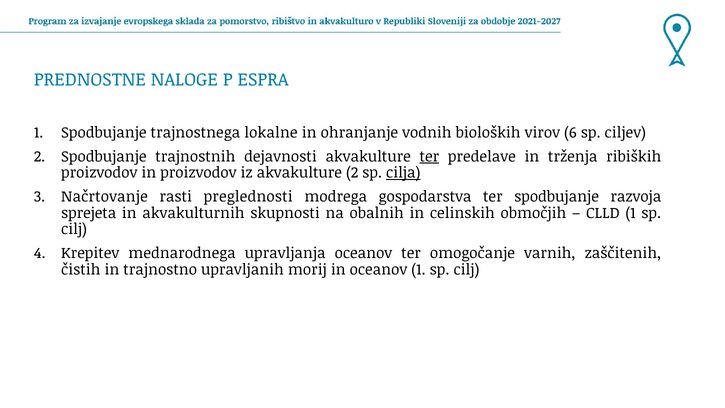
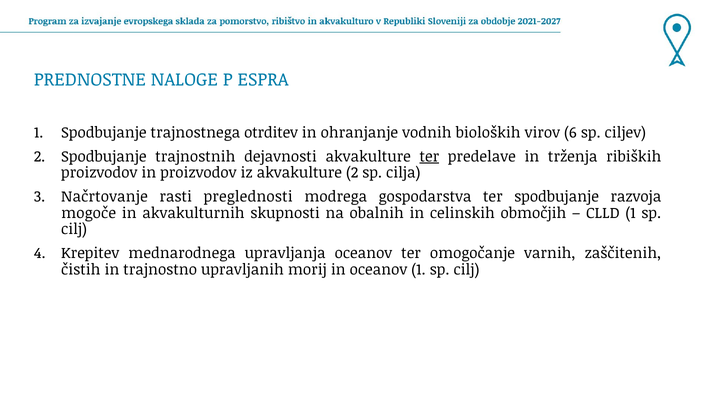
lokalne: lokalne -> otrditev (271, 133)
cilja underline: present -> none (403, 173)
sprejeta: sprejeta -> mogoče (89, 213)
